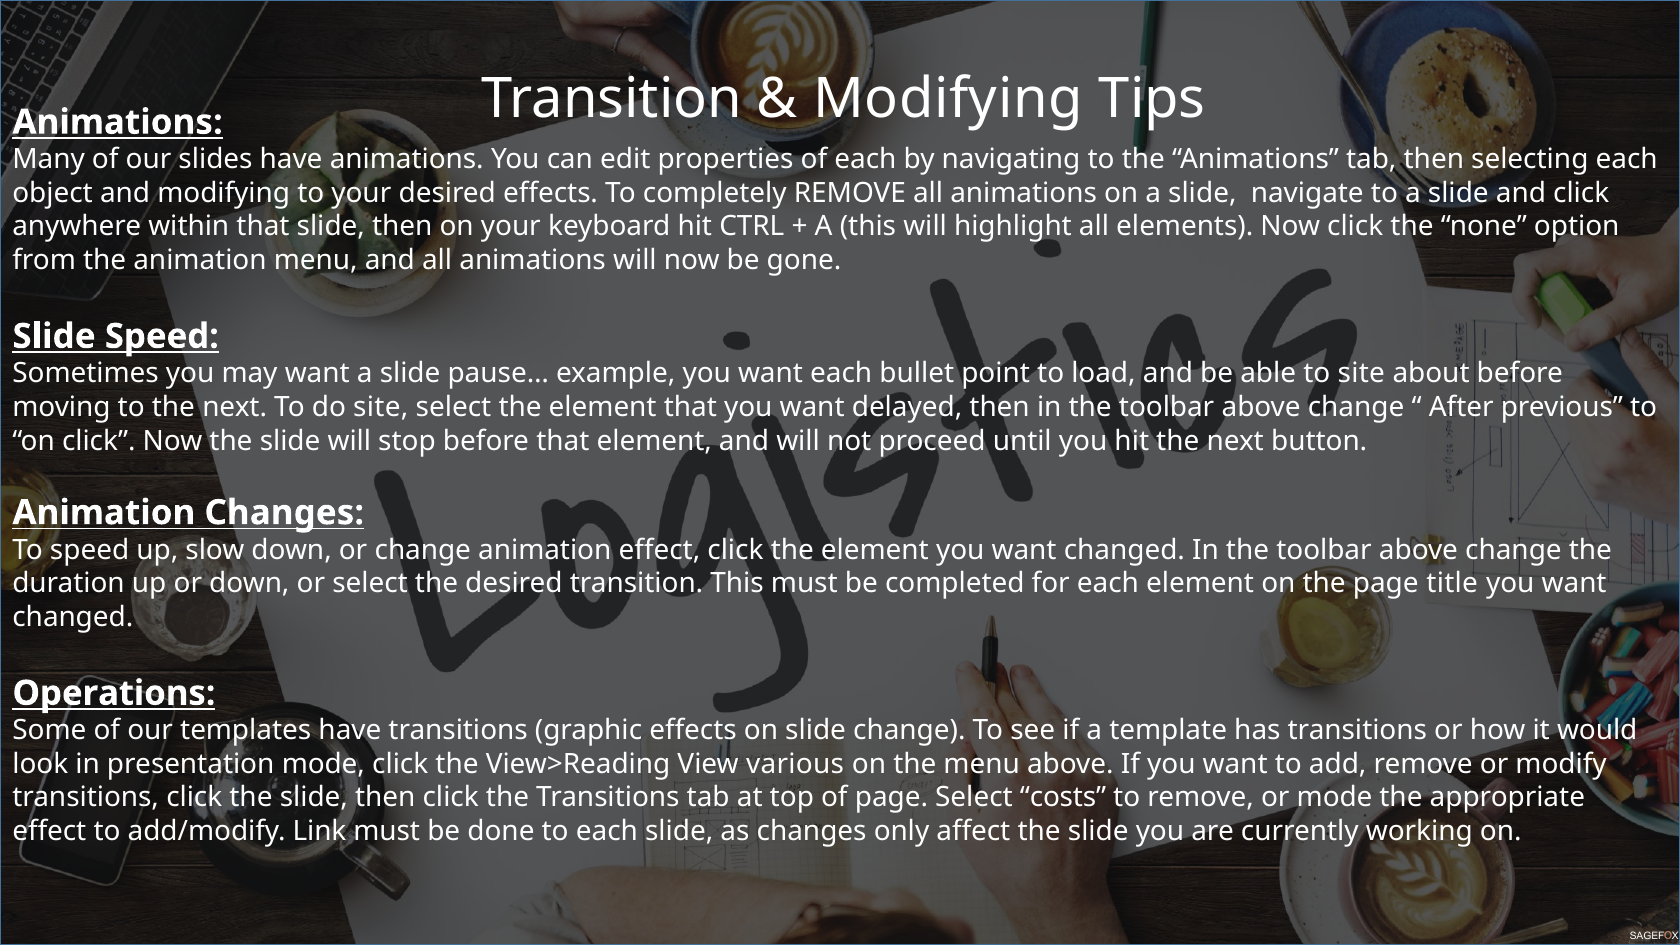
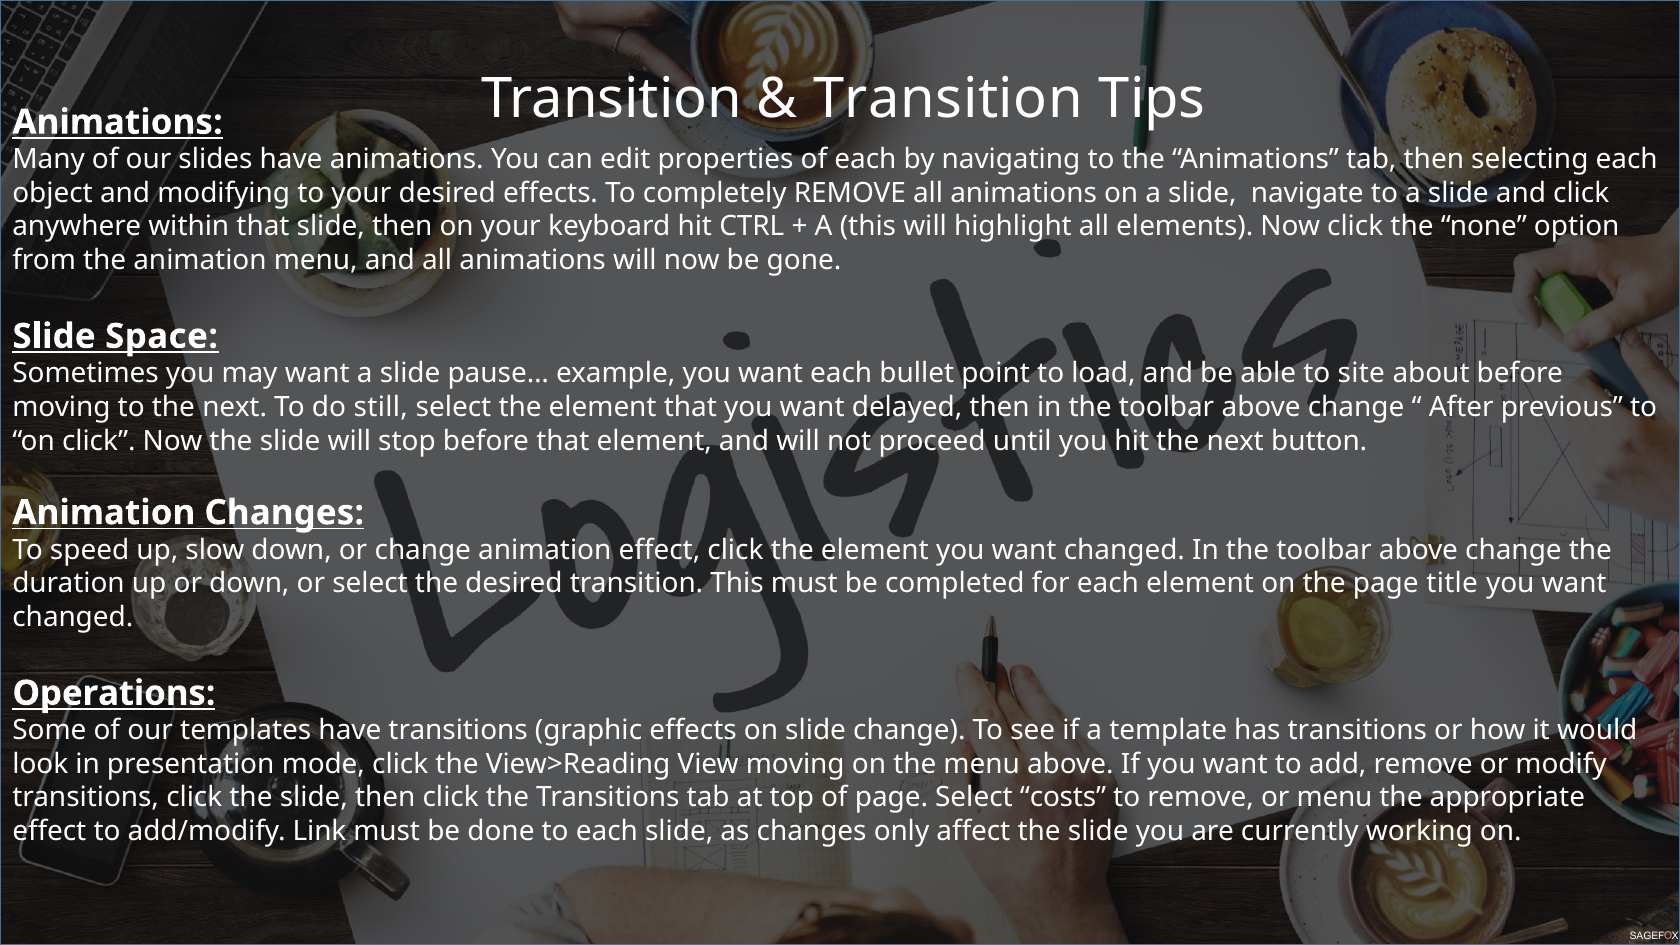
Modifying: Modifying -> Transition (948, 99)
Slide Speed: Speed -> Space (162, 336)
do site: site -> still (381, 407)
View various: various -> moving (795, 764)
or mode: mode -> menu (1335, 798)
